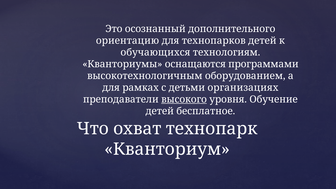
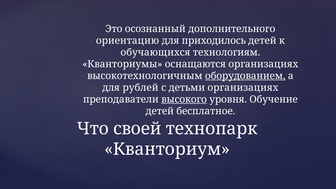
технопарков: технопарков -> приходилось (214, 41)
оснащаются программами: программами -> организациях (263, 64)
оборудованием underline: none -> present (245, 76)
рамках: рамках -> рублей (140, 88)
охват: охват -> своей (137, 129)
